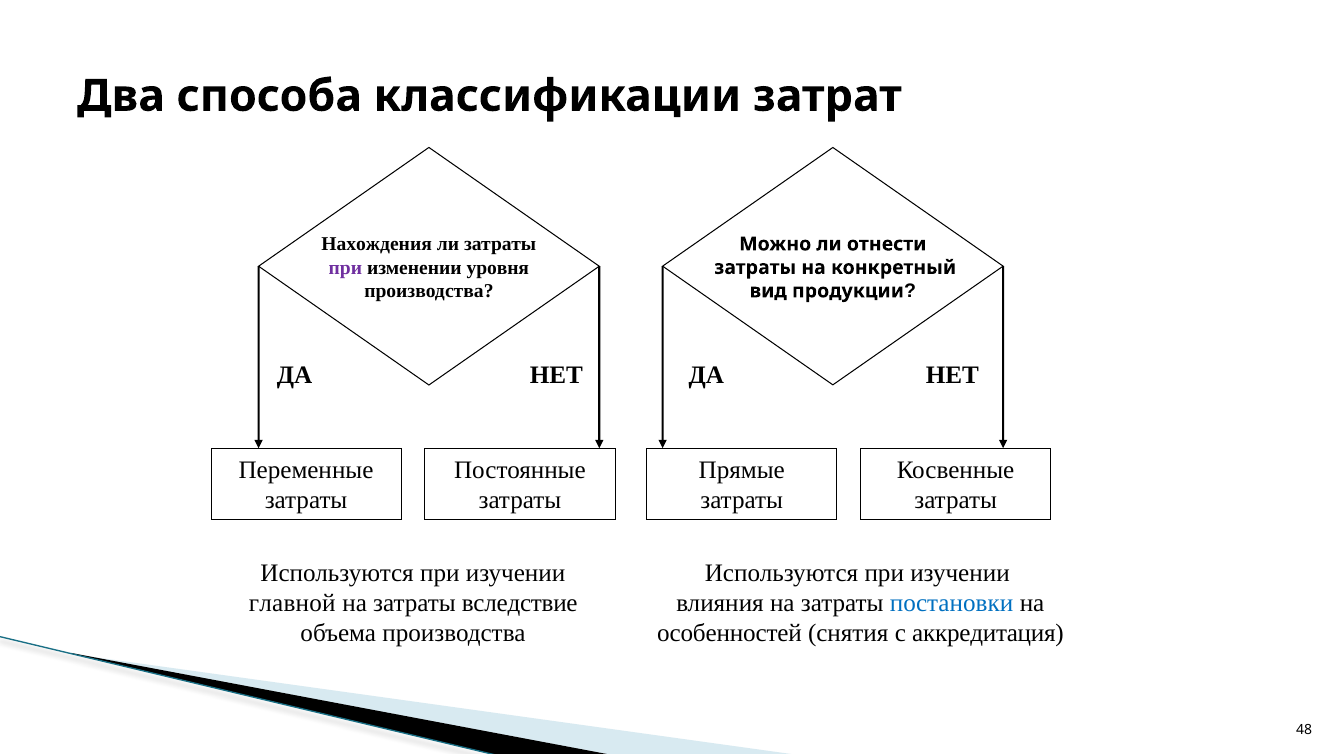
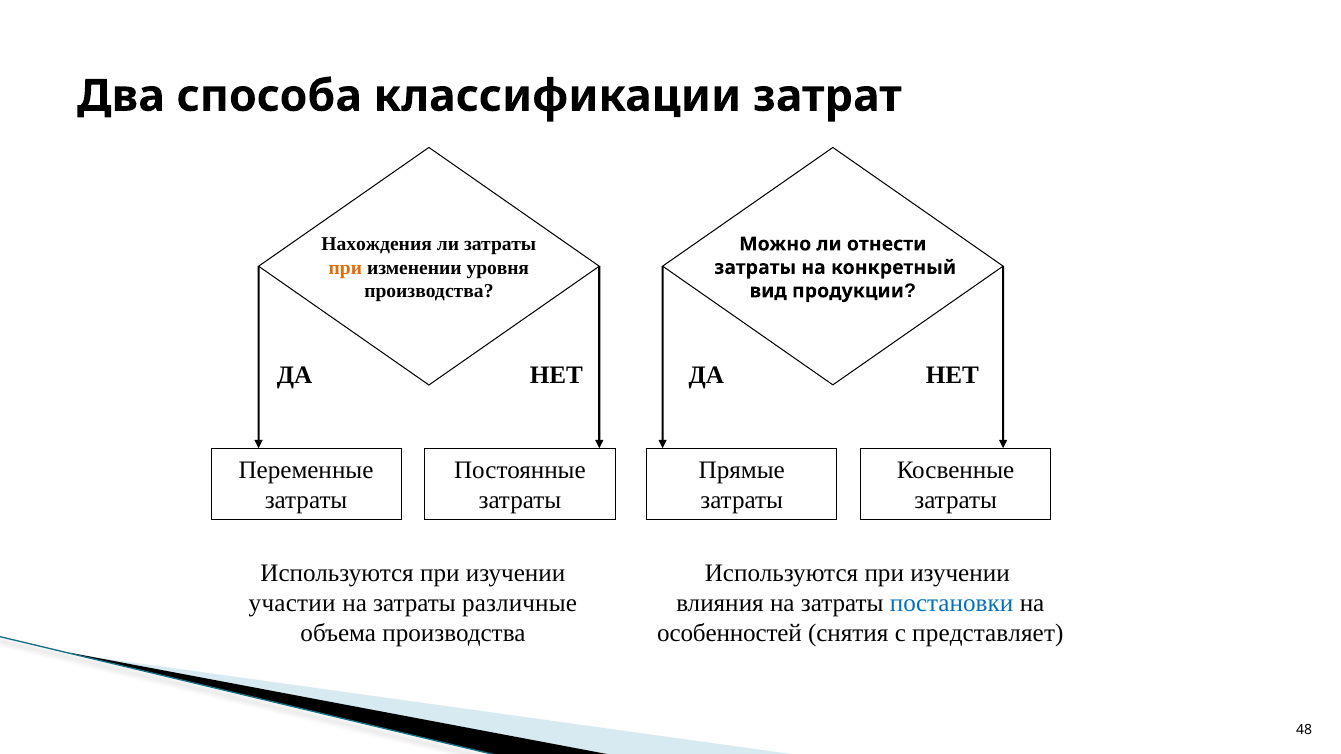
при colour: purple -> orange (345, 268)
главной: главной -> участии (292, 603)
вследствие: вследствие -> различные (520, 603)
аккредитация: аккредитация -> представляет (988, 634)
